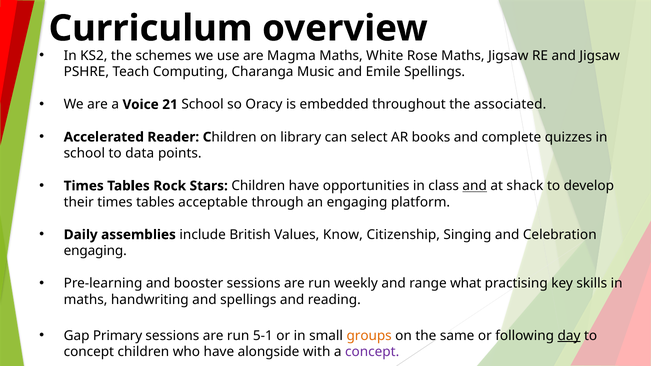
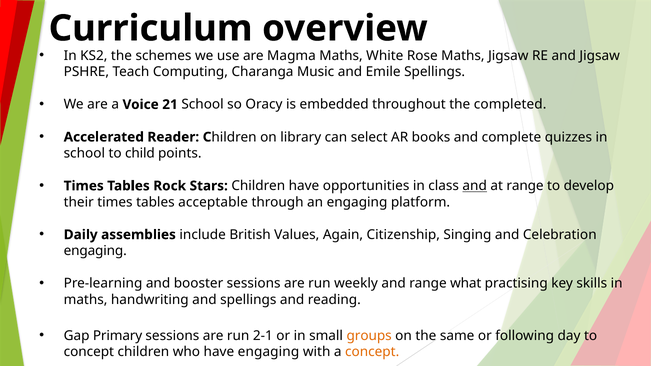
associated: associated -> completed (510, 105)
data: data -> child (140, 153)
at shack: shack -> range (525, 186)
Know: Know -> Again (343, 235)
5-1: 5-1 -> 2-1 (263, 336)
day underline: present -> none (569, 336)
have alongside: alongside -> engaging (268, 352)
concept colour: purple -> orange (372, 352)
